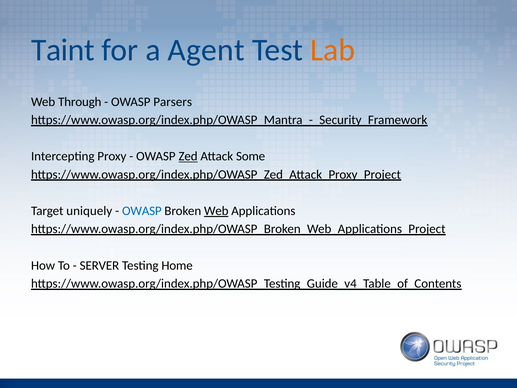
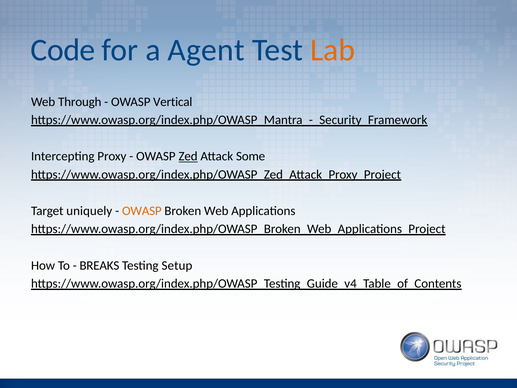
Taint: Taint -> Code (63, 50)
Parsers: Parsers -> Vertical (173, 102)
OWASP colour: blue -> orange (142, 211)
Web underline: present -> none (216, 211)
SERVER: SERVER -> BREAKS (99, 265)
Home: Home -> Setup (177, 265)
